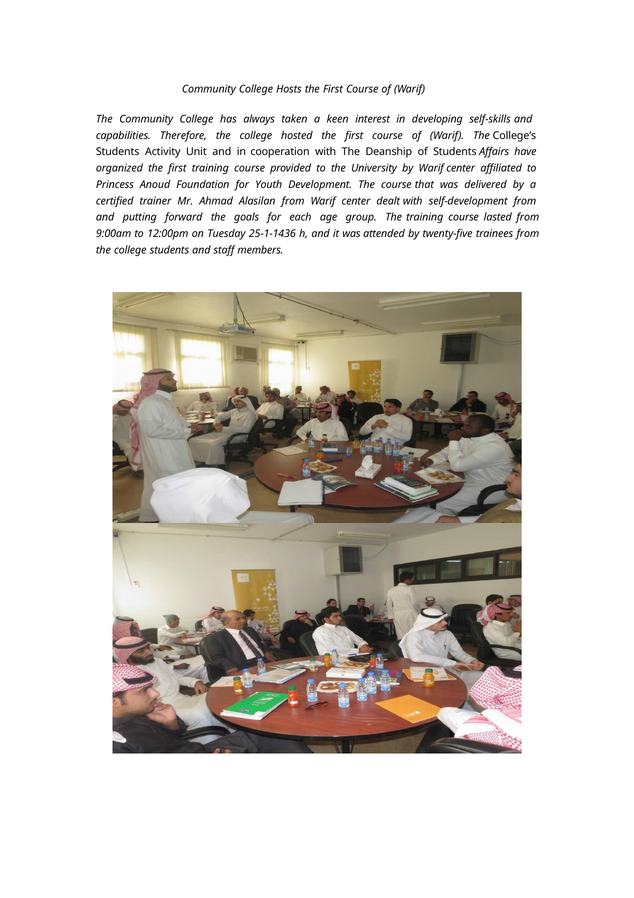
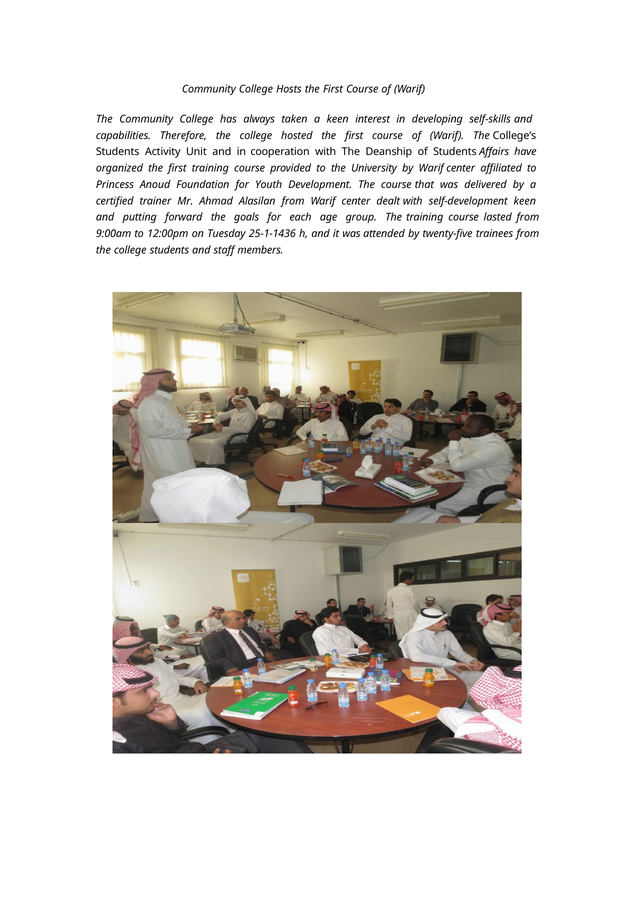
self-development from: from -> keen (525, 201)
